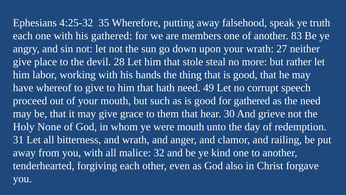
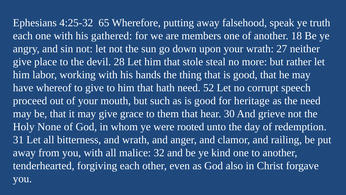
35: 35 -> 65 (104, 23)
83: 83 -> 18 (297, 36)
49: 49 -> 52 (209, 88)
for gathered: gathered -> heritage (252, 101)
were mouth: mouth -> rooted (191, 127)
